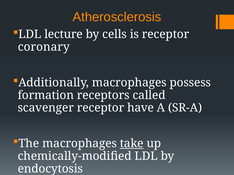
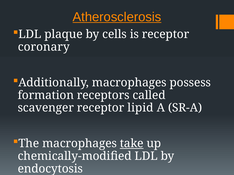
Atherosclerosis underline: none -> present (117, 17)
lecture: lecture -> plaque (64, 34)
have: have -> lipid (140, 108)
